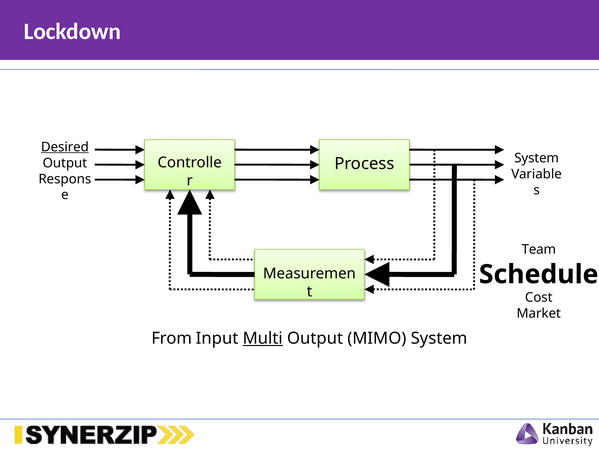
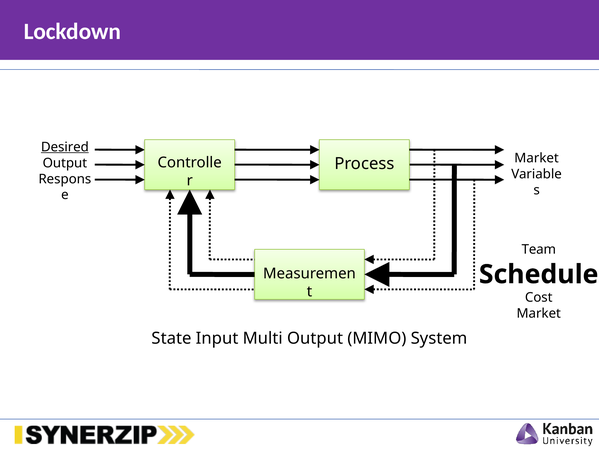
System: System -> Market (537, 158)
From: From -> State (172, 339)
Multi underline: present -> none (263, 339)
